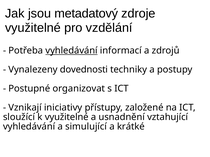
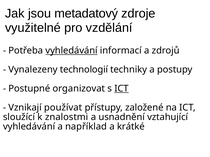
dovednosti: dovednosti -> technologií (84, 70)
ICT underline: none -> present (121, 89)
iniciativy: iniciativy -> používat (63, 108)
k využitelné: využitelné -> znalostmi (67, 117)
simulující: simulující -> například (86, 127)
